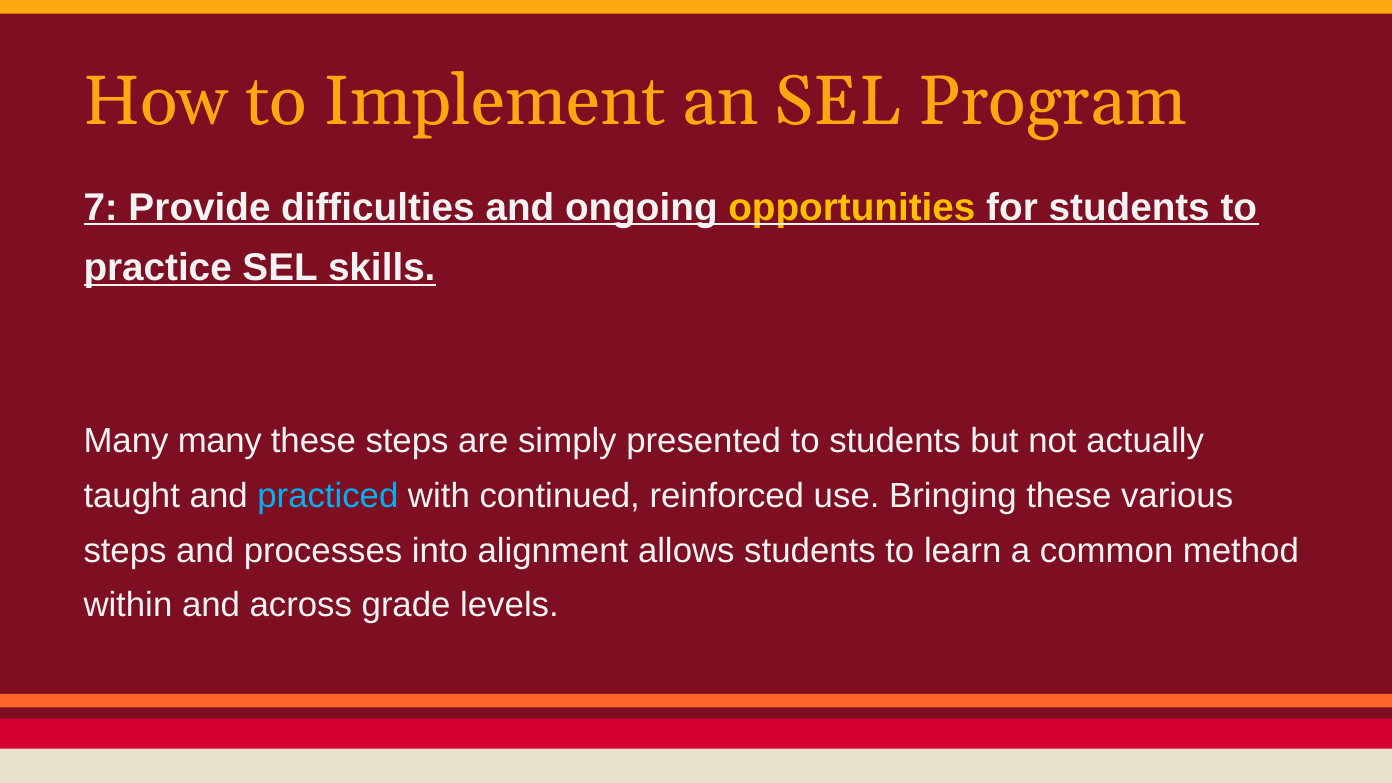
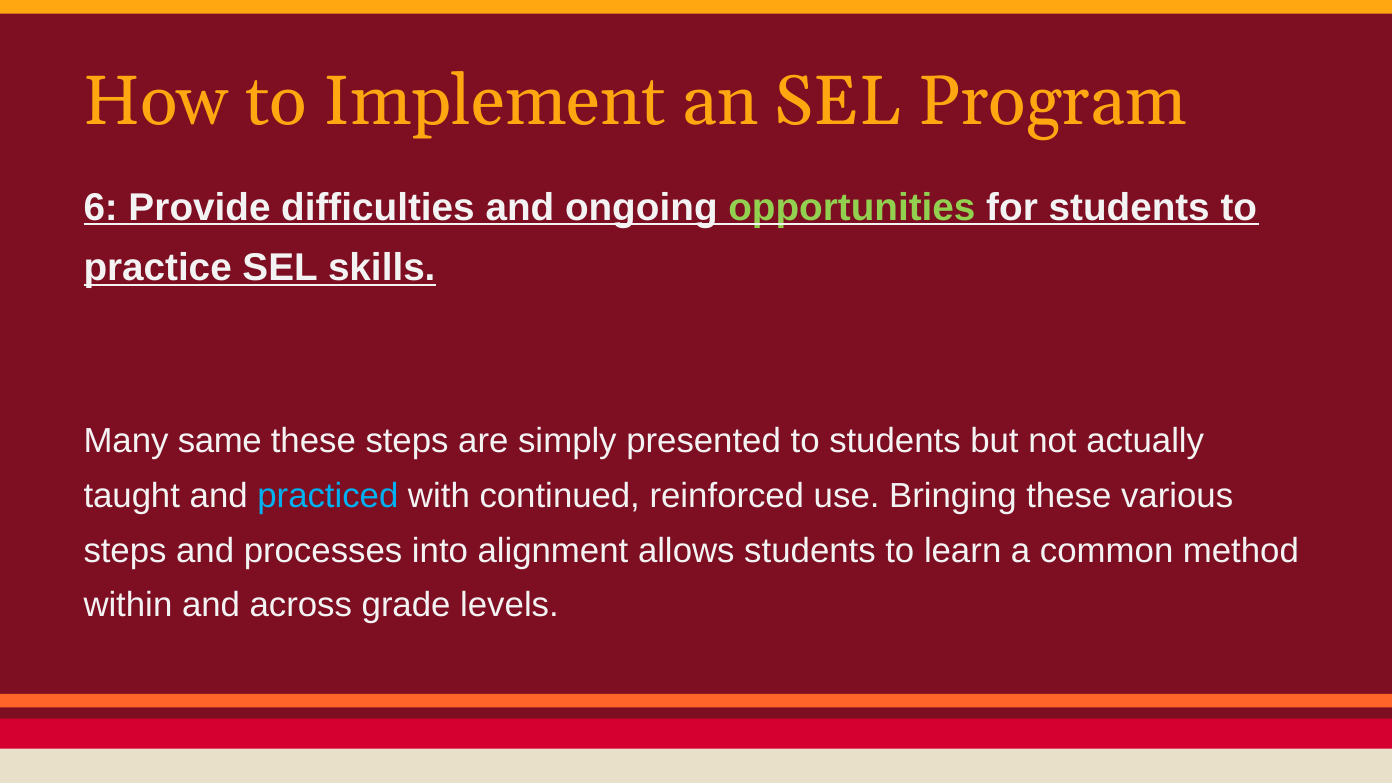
7: 7 -> 6 (101, 207)
opportunities colour: yellow -> light green (852, 207)
Many many: many -> same (220, 441)
